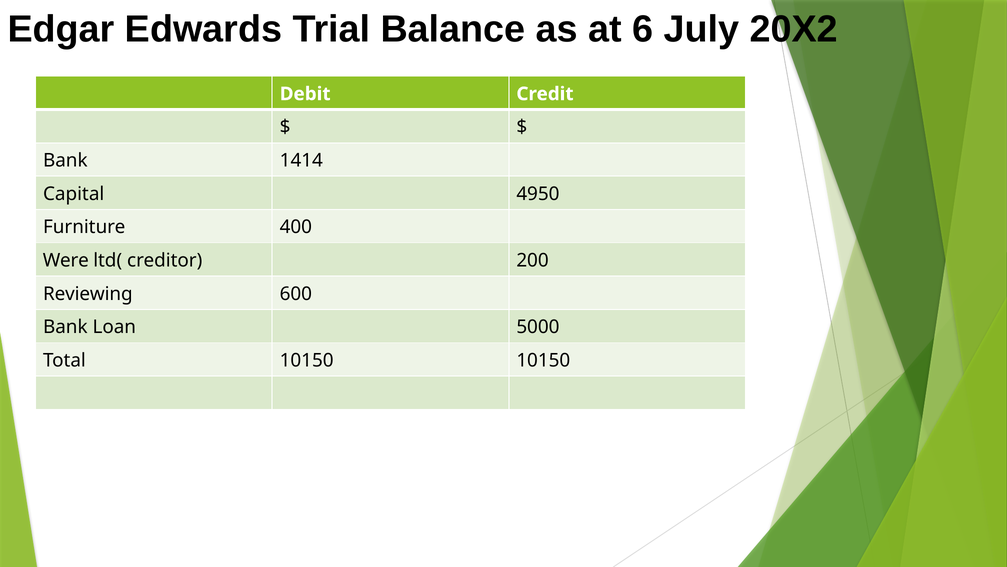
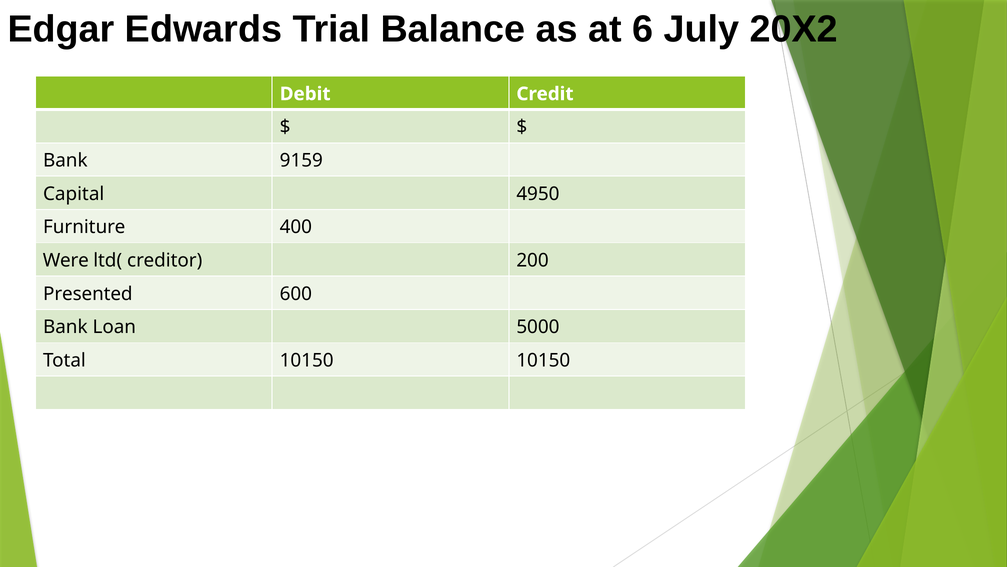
1414: 1414 -> 9159 (301, 160)
Reviewing: Reviewing -> Presented (88, 293)
